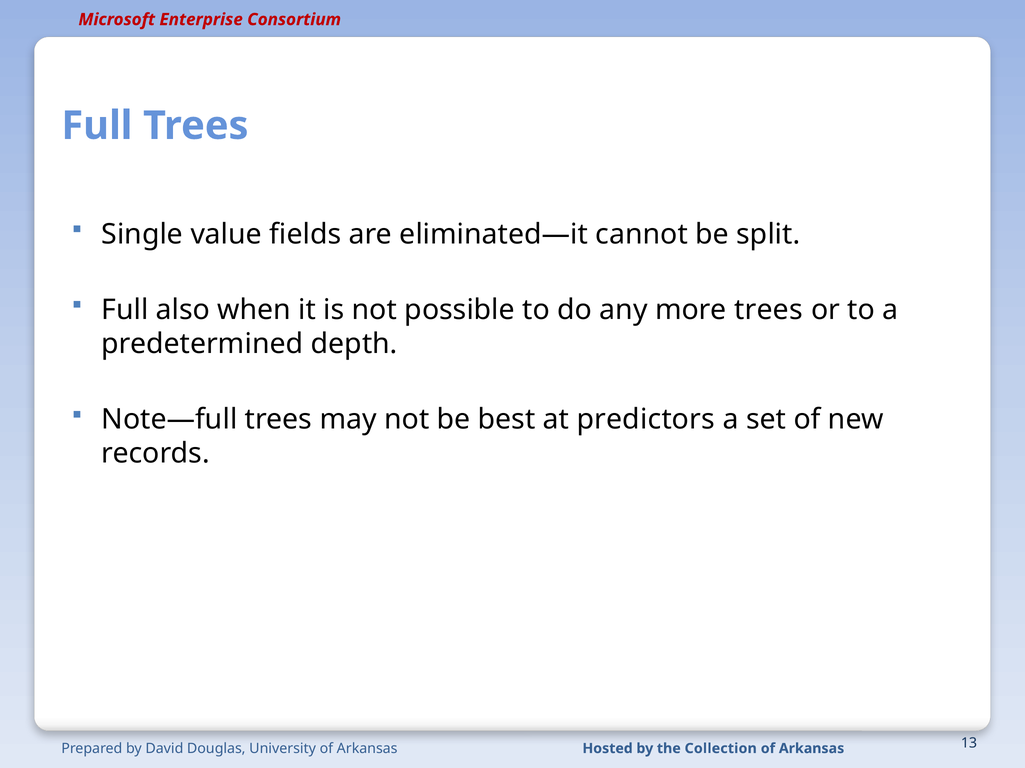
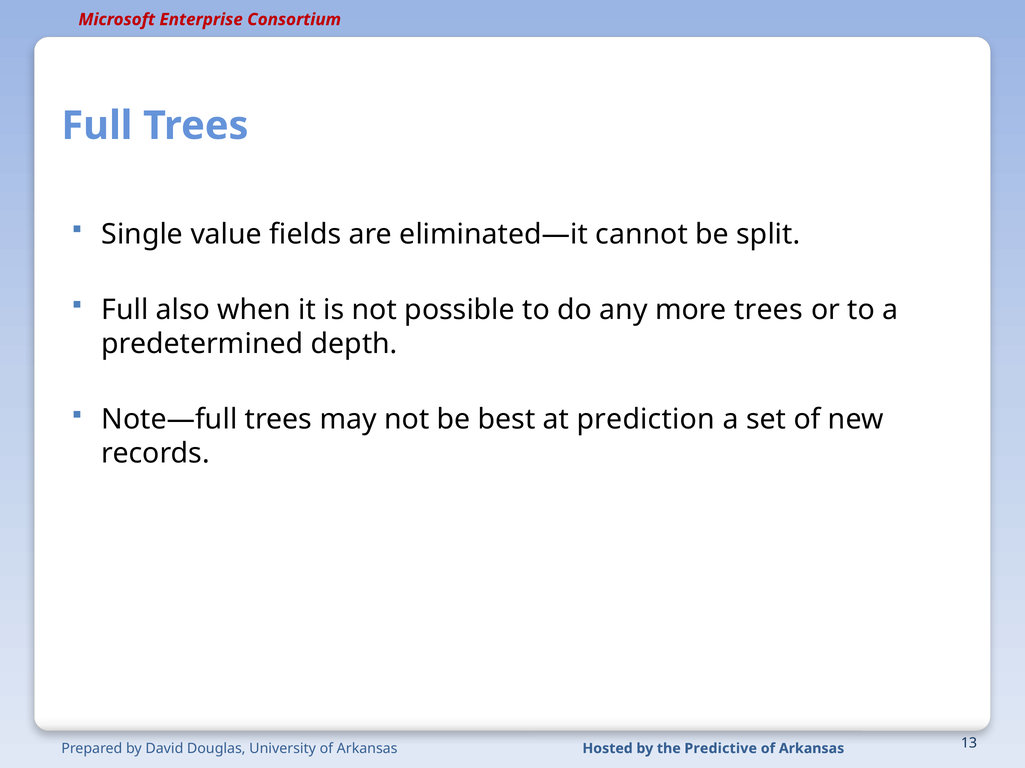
predictors: predictors -> prediction (646, 420)
Collection: Collection -> Predictive (721, 749)
